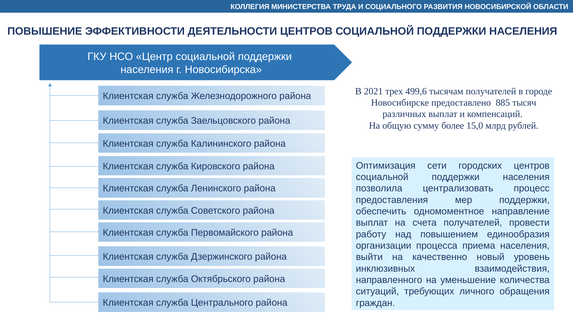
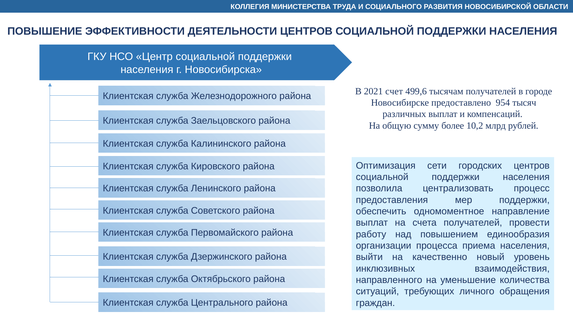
трех: трех -> счет (394, 91)
885: 885 -> 954 (503, 103)
15,0: 15,0 -> 10,2 (475, 126)
